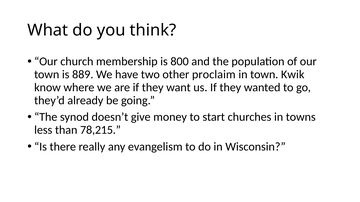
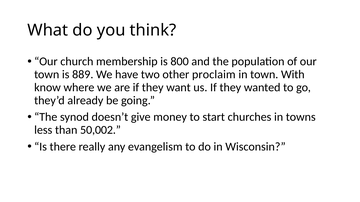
Kwik: Kwik -> With (293, 75)
78,215: 78,215 -> 50,002 (100, 130)
